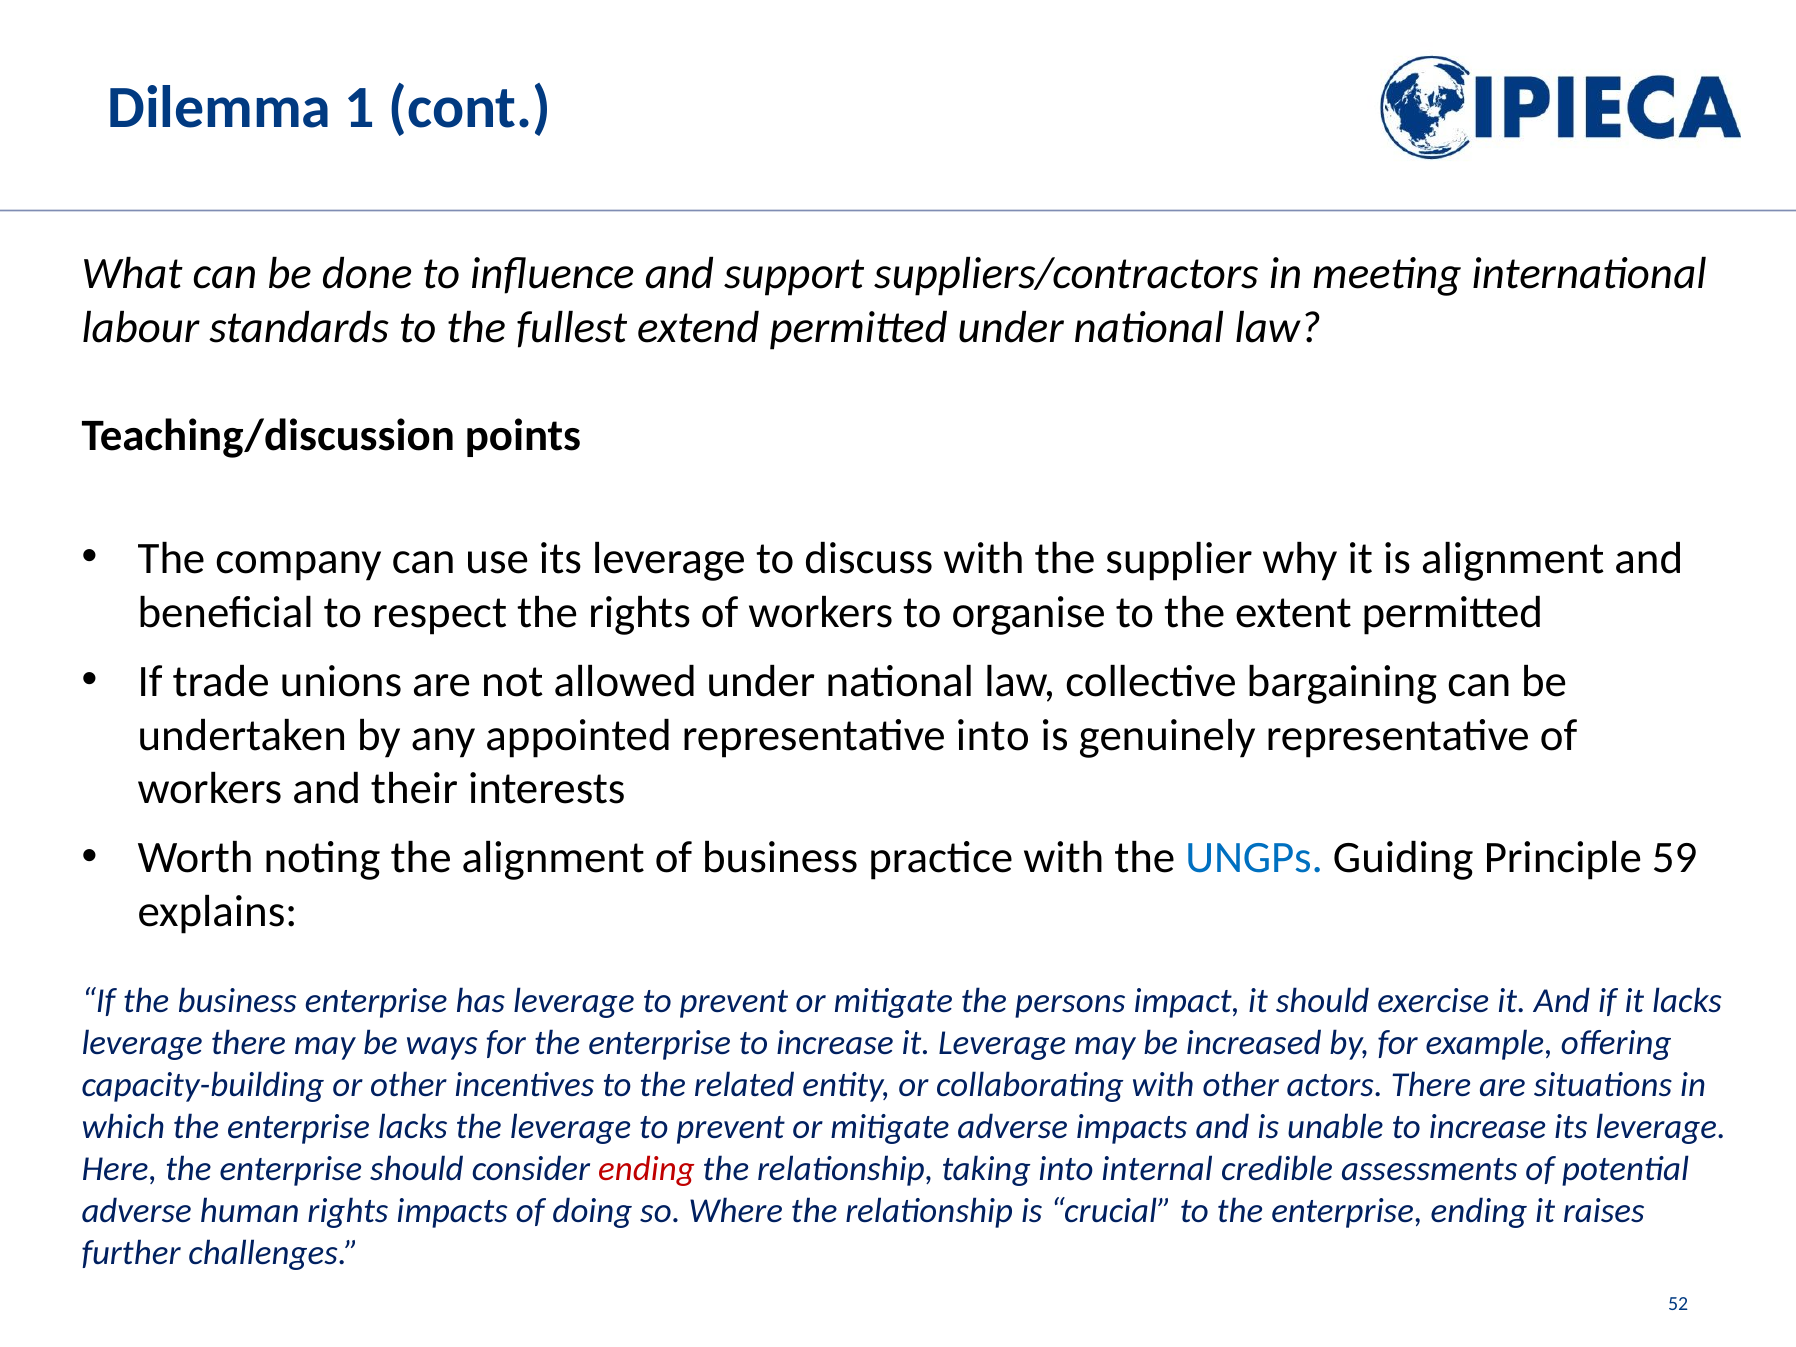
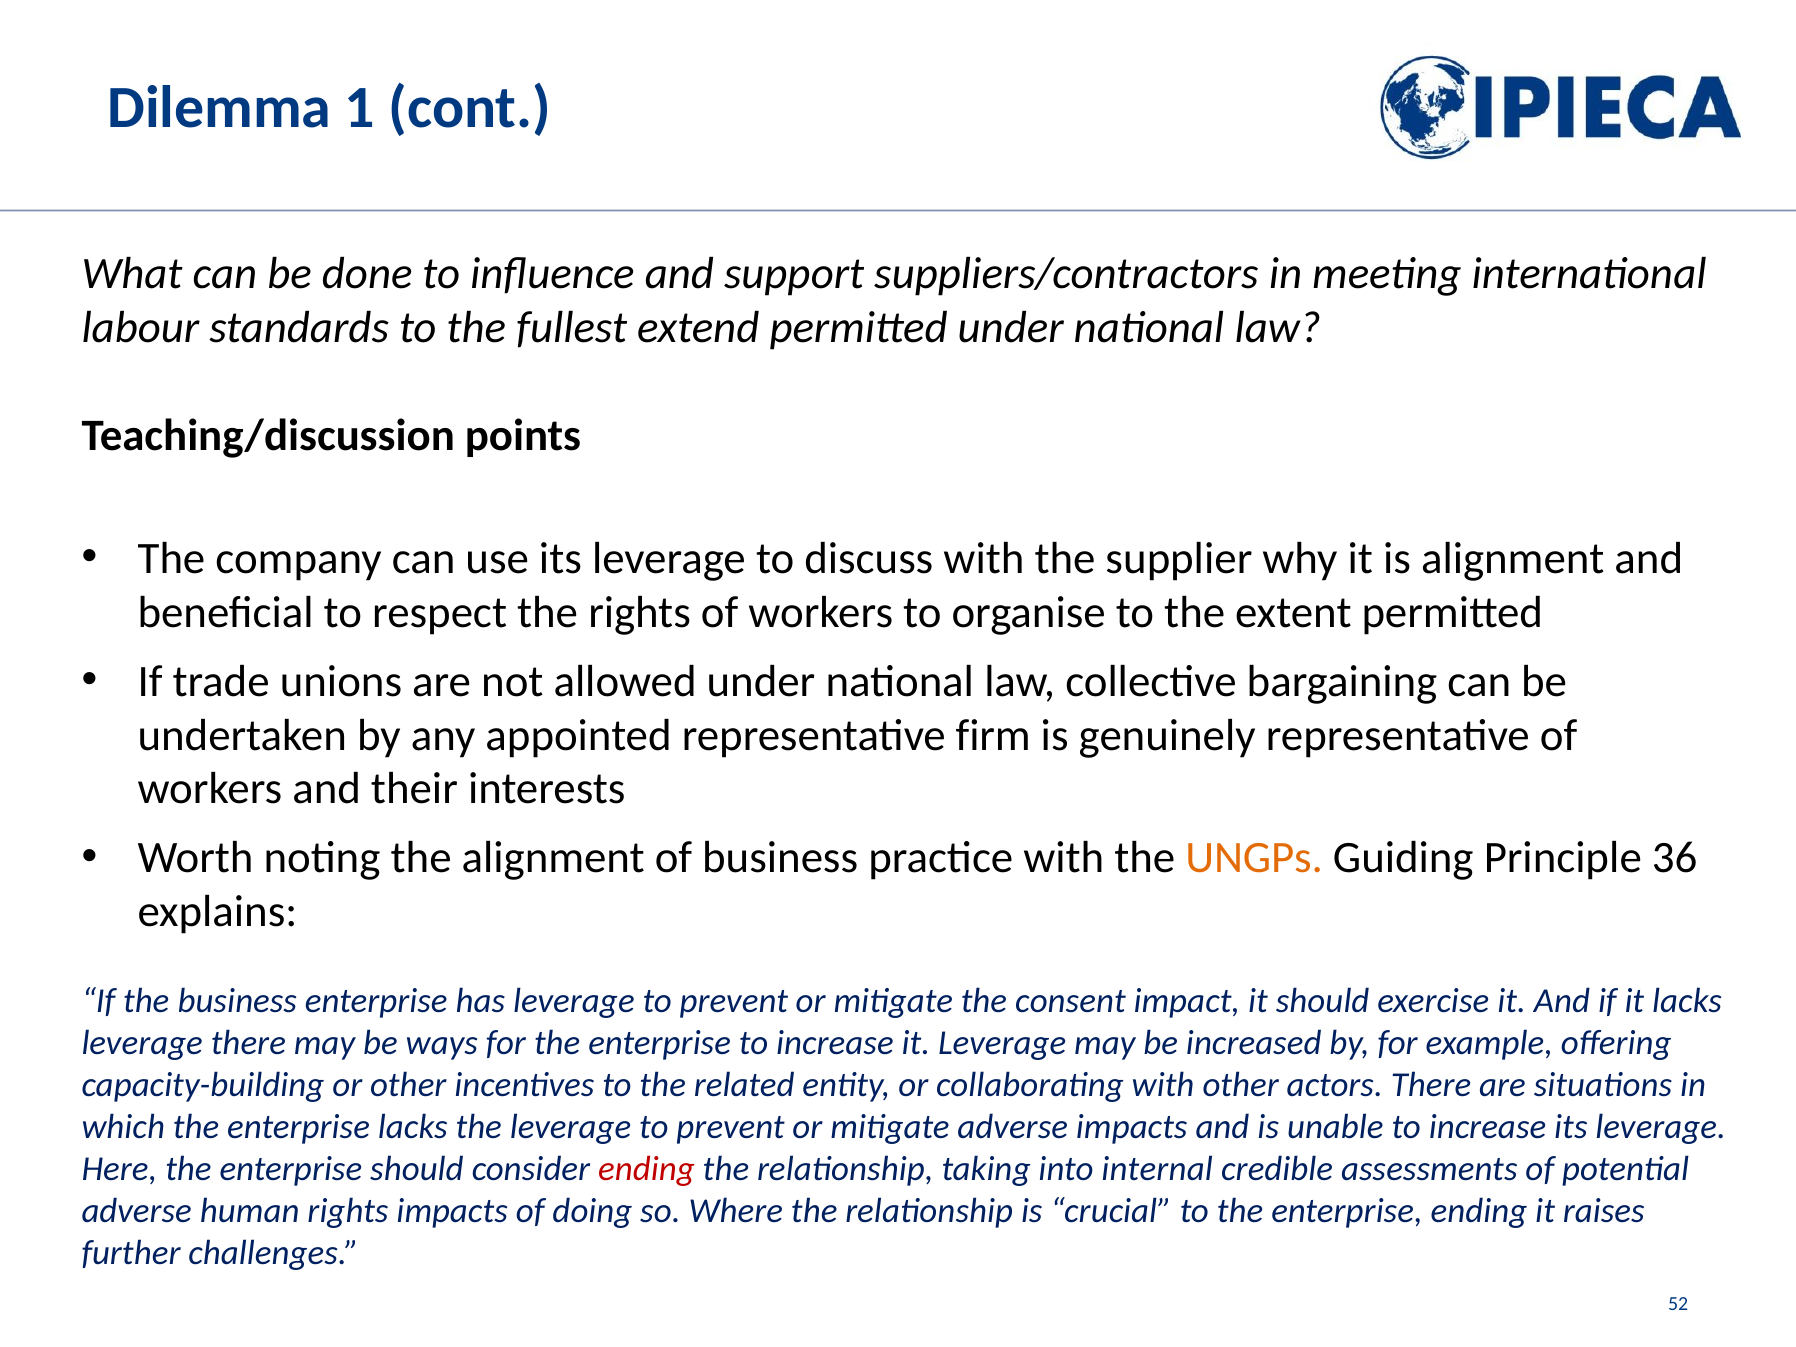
representative into: into -> firm (993, 735)
UNGPs colour: blue -> orange (1254, 858)
59: 59 -> 36 (1675, 858)
persons: persons -> consent (1070, 1001)
